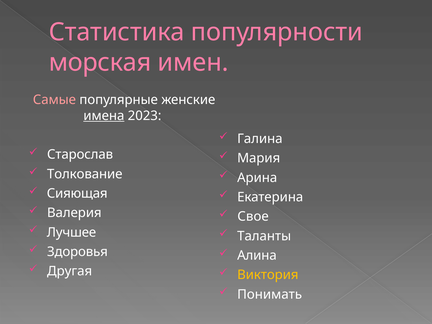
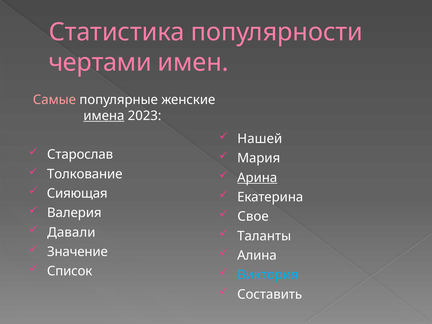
морская: морская -> чертами (100, 63)
Галина: Галина -> Нашей (260, 139)
Арина underline: none -> present (257, 178)
Лучшее: Лучшее -> Давали (71, 232)
Здоровья: Здоровья -> Значение (77, 252)
Другая: Другая -> Список (70, 271)
Виктория colour: yellow -> light blue (268, 275)
Понимать: Понимать -> Составить (270, 294)
